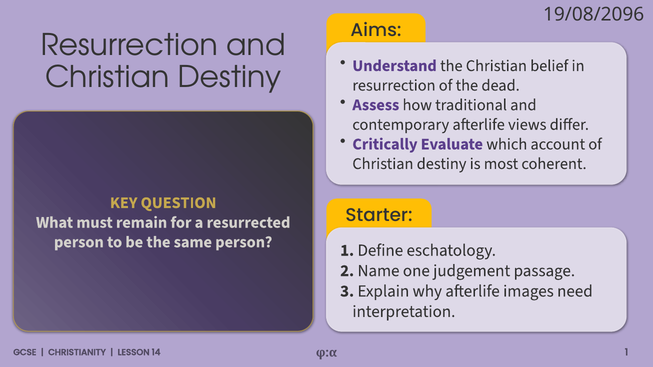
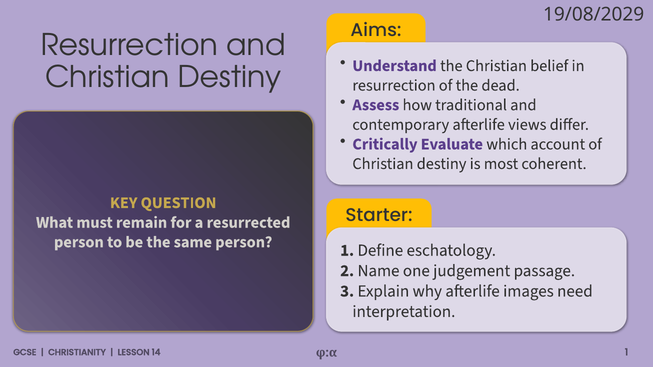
19/08/2096: 19/08/2096 -> 19/08/2029 (594, 15)
